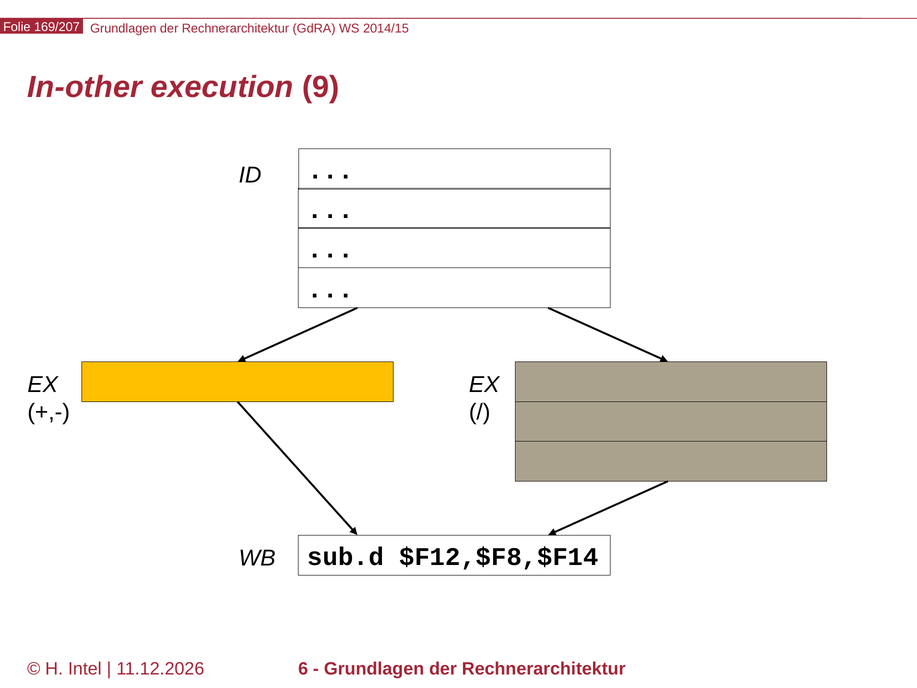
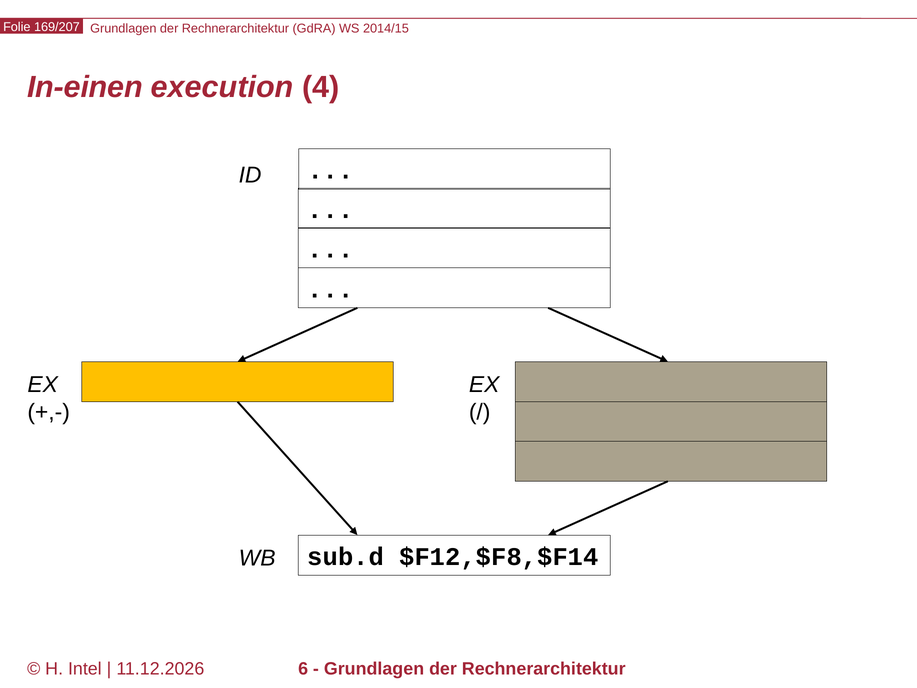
In-other: In-other -> In-einen (85, 87)
9: 9 -> 4 (321, 87)
